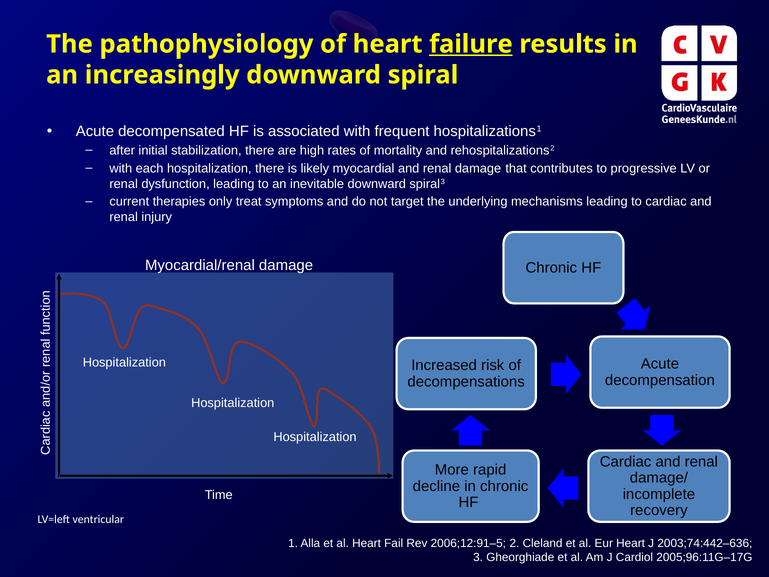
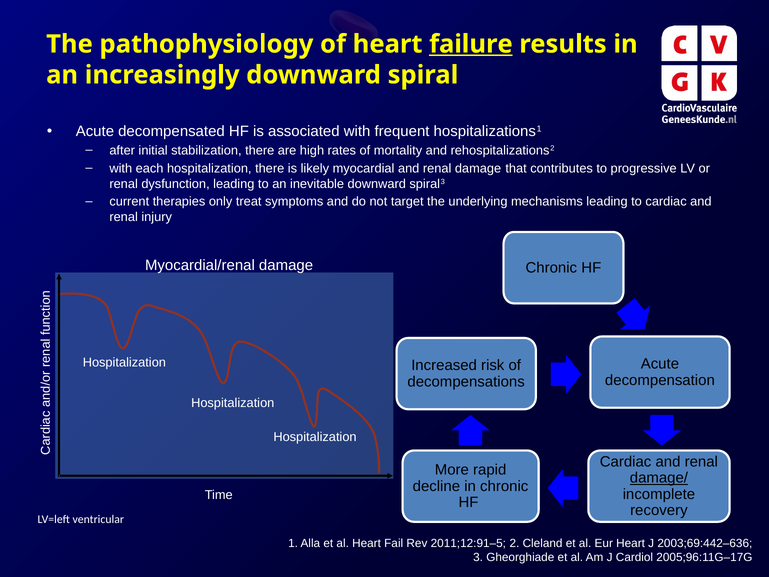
damage/ underline: none -> present (659, 478)
2006;12:91–5: 2006;12:91–5 -> 2011;12:91–5 (468, 543)
2003;74:442–636: 2003;74:442–636 -> 2003;69:442–636 (705, 543)
